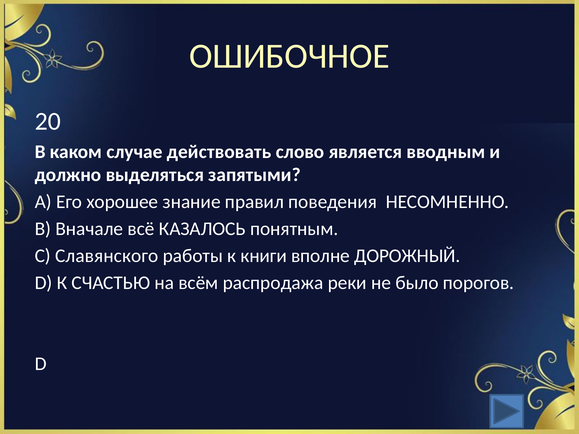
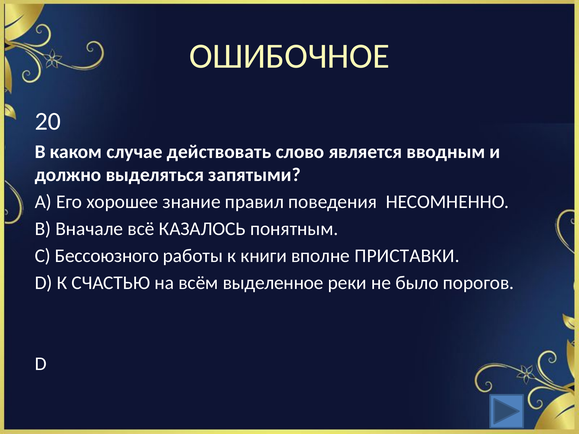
Славянского: Славянского -> Бессоюзного (107, 256)
ДОРОЖНЫЙ: ДОРОЖНЫЙ -> ПРИСТАВКИ (407, 256)
распродажа: распродажа -> выделенное (273, 283)
